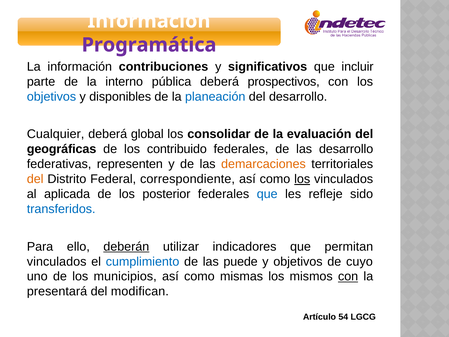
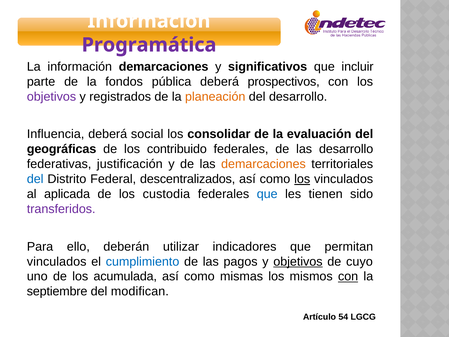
información contribuciones: contribuciones -> demarcaciones (164, 67)
interno: interno -> fondos (124, 82)
objetivos colour: blue -> purple (51, 97)
disponibles: disponibles -> registrados (120, 97)
planeación colour: blue -> orange (215, 97)
Cualquier: Cualquier -> Influencia (56, 134)
global: global -> social (147, 134)
representen: representen -> justificación (130, 164)
del colour: orange -> blue (35, 179)
correspondiente: correspondiente -> descentralizados (188, 179)
posterior: posterior -> custodia (166, 194)
refleje: refleje -> tienen (326, 194)
transferidos colour: blue -> purple (61, 209)
deberán underline: present -> none (126, 246)
puede: puede -> pagos (241, 261)
objetivos underline: none -> present (298, 261)
municipios: municipios -> acumulada (125, 276)
presentará: presentará -> septiembre (57, 291)
